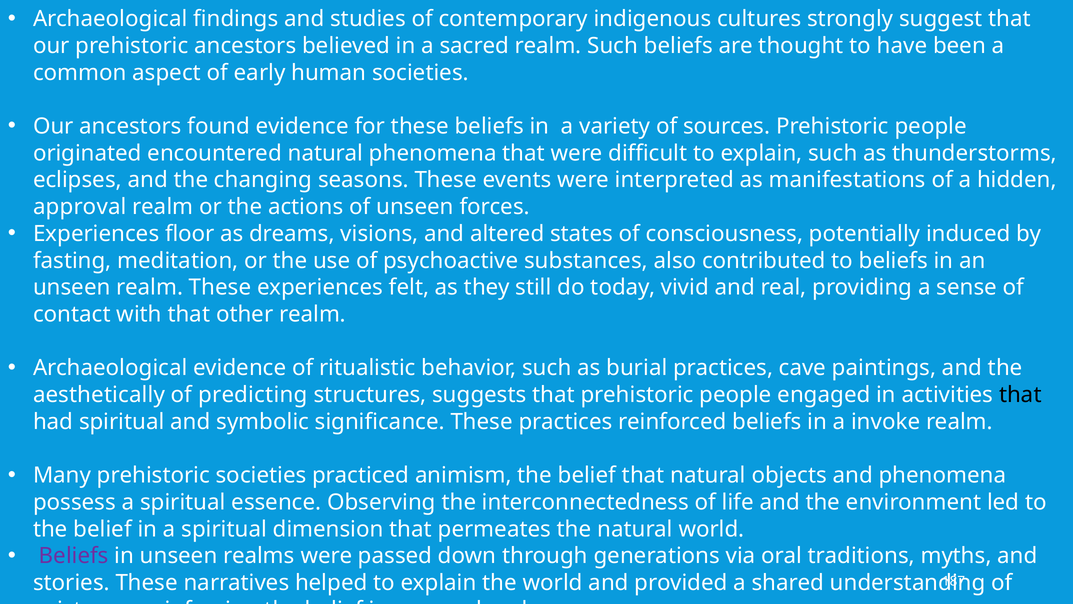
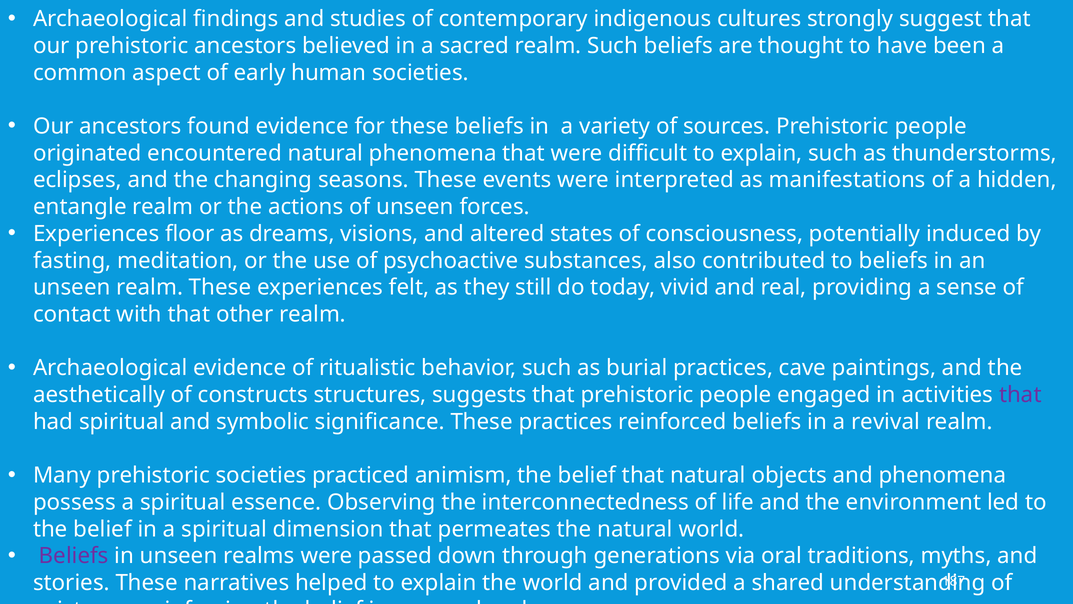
approval: approval -> entangle (80, 207)
predicting: predicting -> constructs (253, 395)
that colour: black -> purple (1020, 395)
invoke: invoke -> revival (886, 421)
